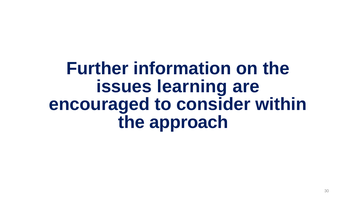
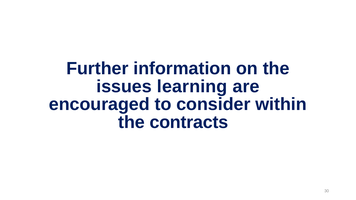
approach: approach -> contracts (189, 122)
